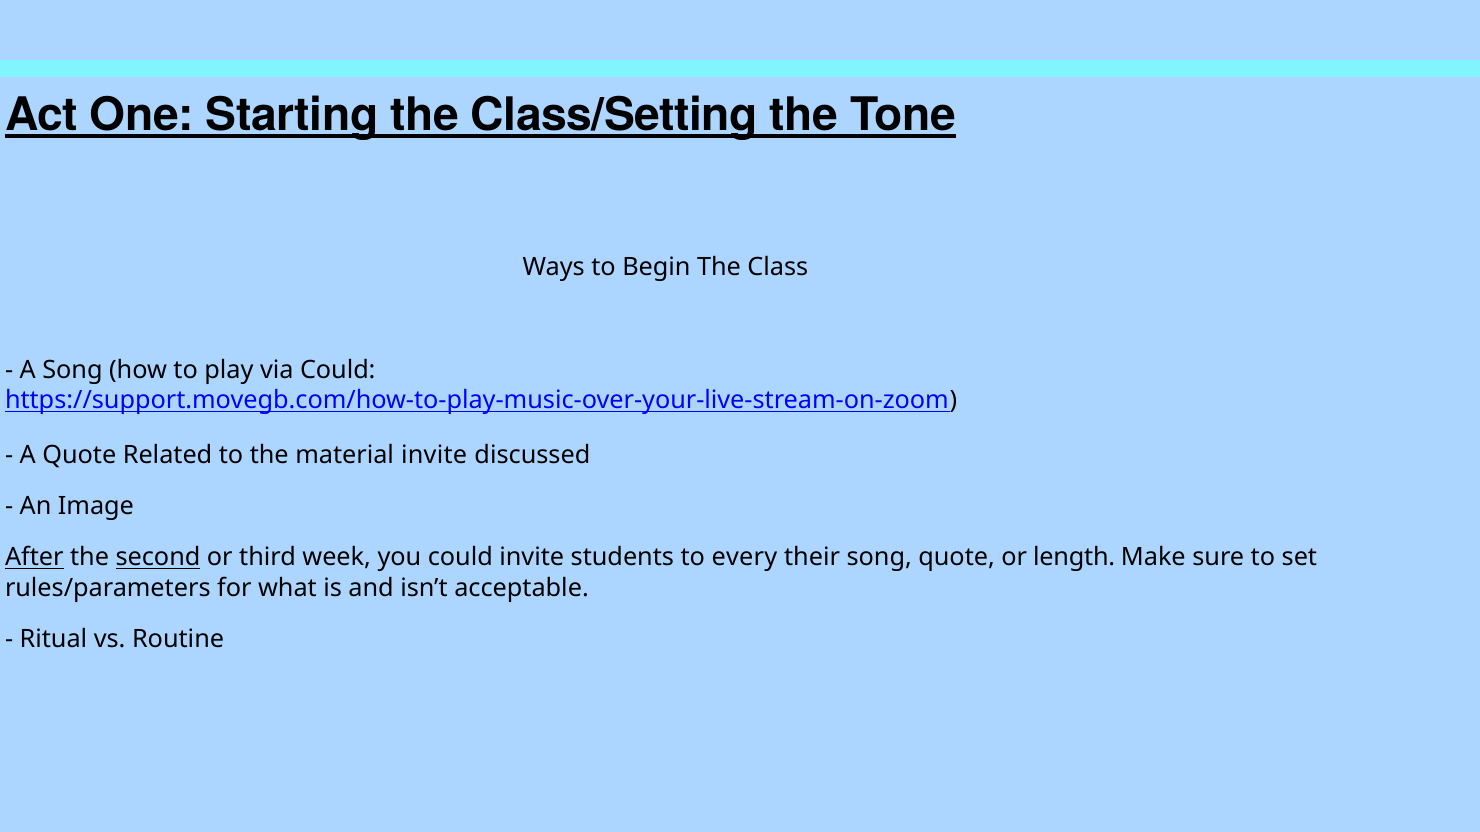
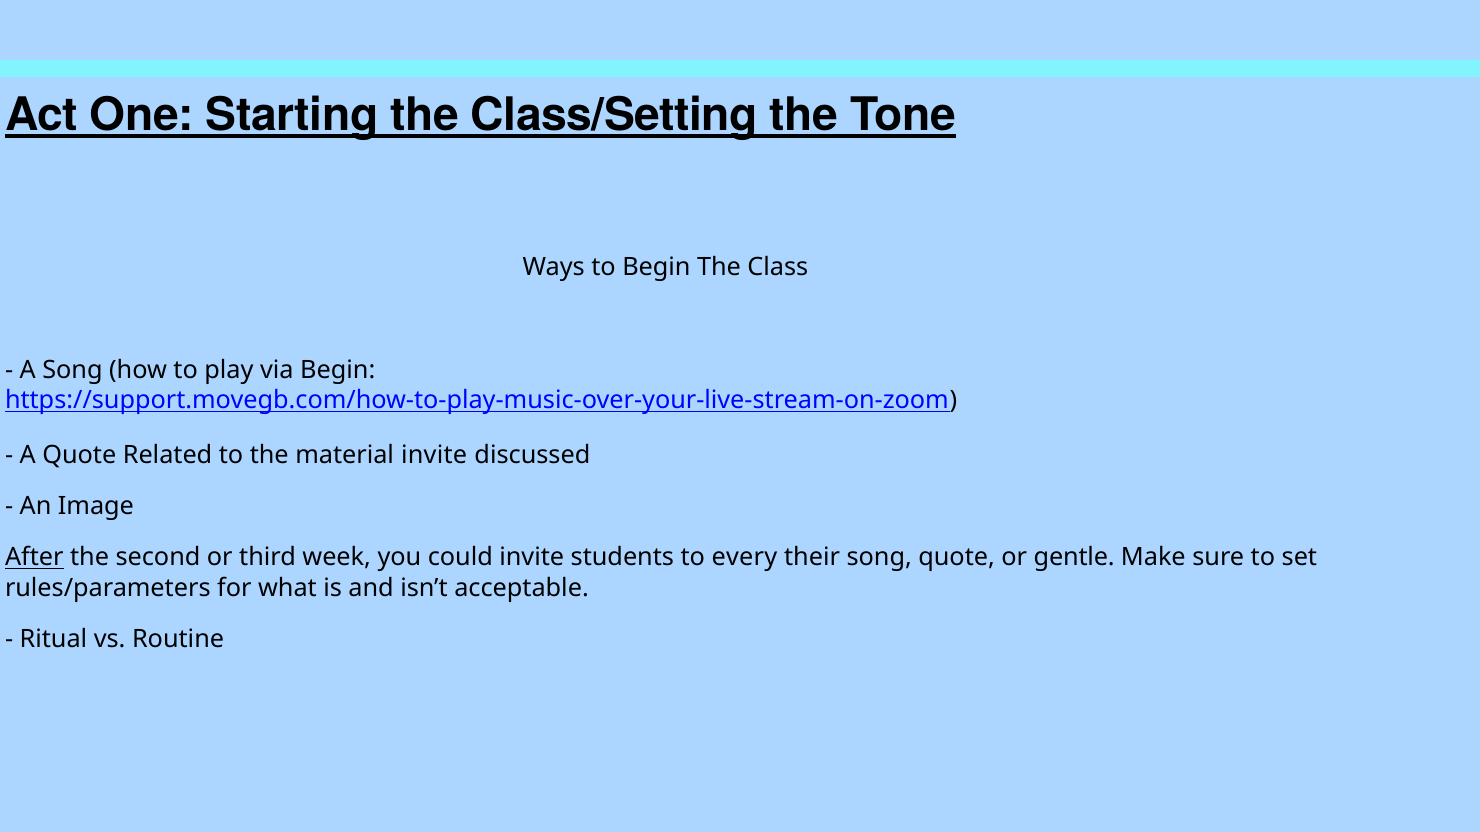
via Could: Could -> Begin (338, 370)
second underline: present -> none (158, 558)
length: length -> gentle (1074, 558)
